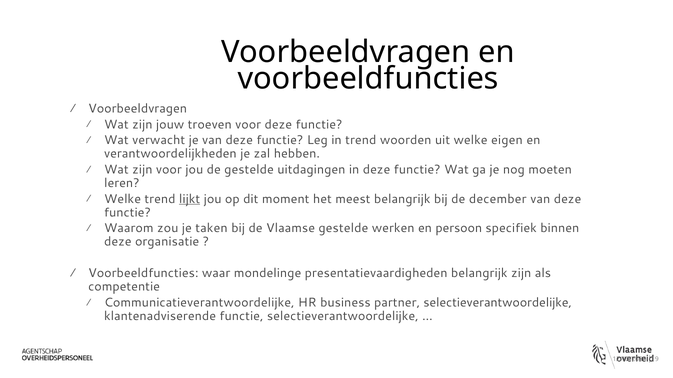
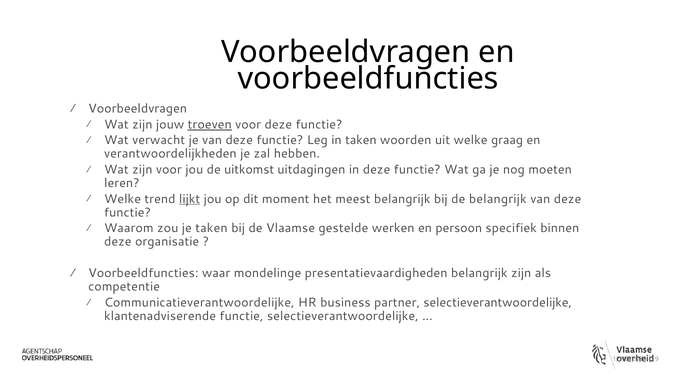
troeven underline: none -> present (210, 125)
in trend: trend -> taken (361, 140)
eigen: eigen -> graag (507, 140)
de gestelde: gestelde -> uitkomst (249, 170)
de december: december -> belangrijk (498, 199)
